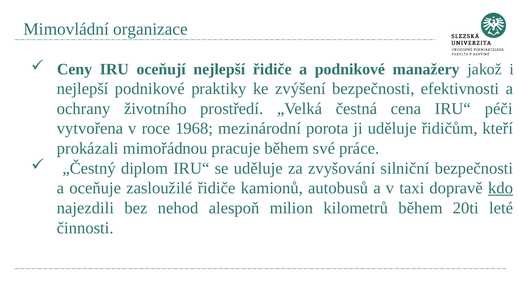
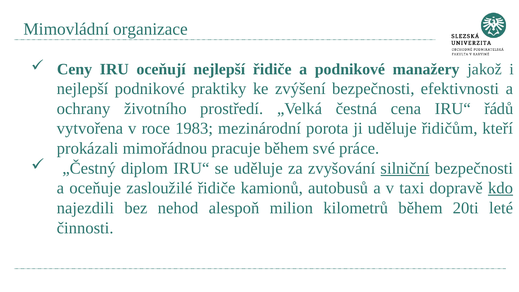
péči: péči -> řádů (499, 109)
1968: 1968 -> 1983 (194, 128)
silniční underline: none -> present (405, 168)
